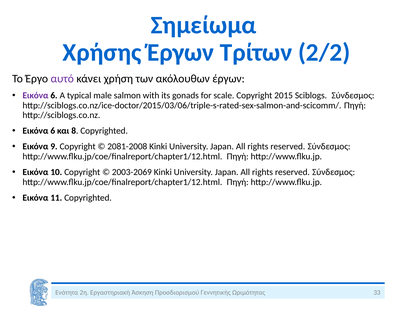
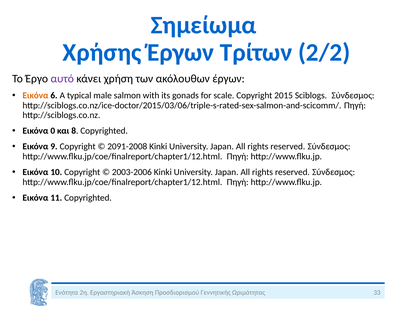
Εικόνα colour: purple -> orange (36, 95)
6: 6 -> 0 (53, 131)
2081-2008: 2081-2008 -> 2091-2008 (127, 146)
2003-2069: 2003-2069 -> 2003-2006 (132, 172)
